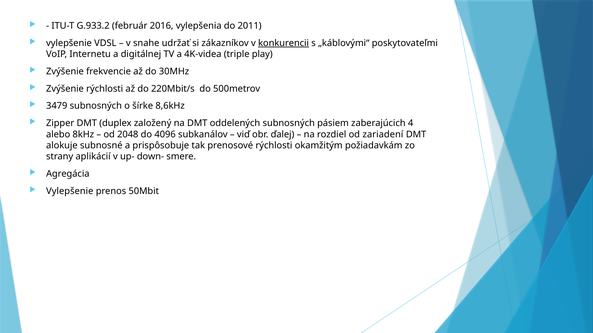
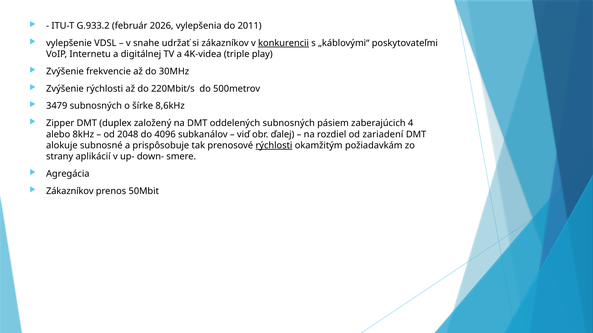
2016: 2016 -> 2026 (162, 26)
rýchlosti underline: none -> present (274, 146)
Vylepšenie: Vylepšenie -> Zákazníkov (70, 191)
